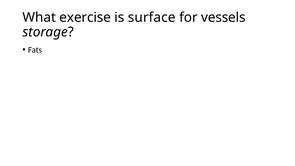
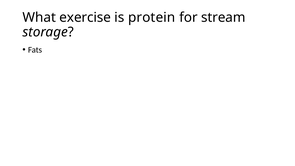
surface: surface -> protein (152, 17)
vessels: vessels -> stream (223, 17)
